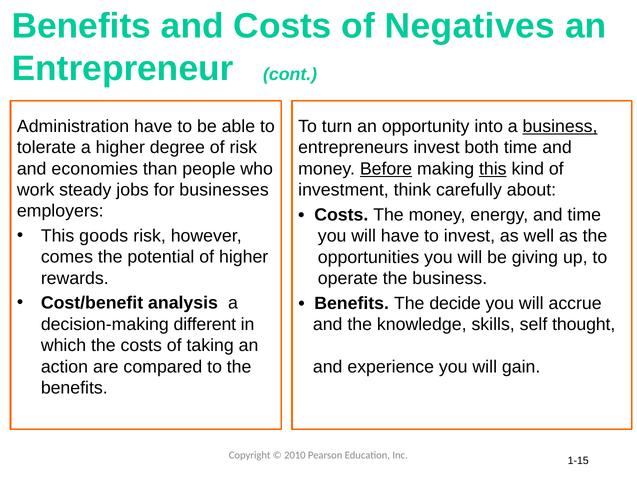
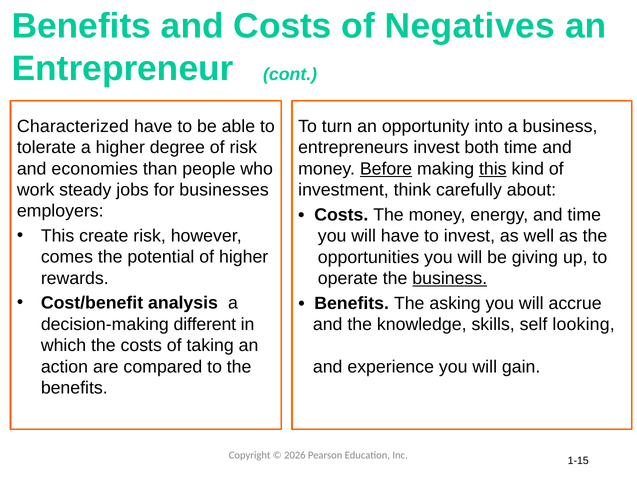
Administration: Administration -> Characterized (73, 127)
business underline: present -> none (560, 126)
goods: goods -> create (104, 236)
business underline: none -> present (450, 279)
decide: decide -> asking (455, 304)
thought: thought -> looking (584, 325)
2010: 2010 -> 2026 (295, 456)
